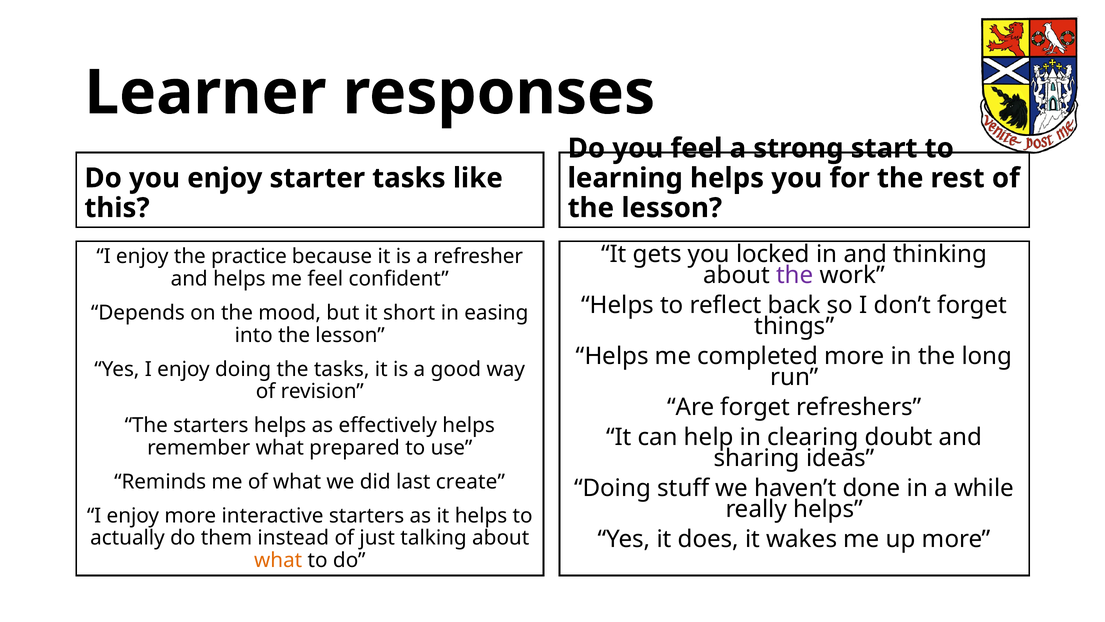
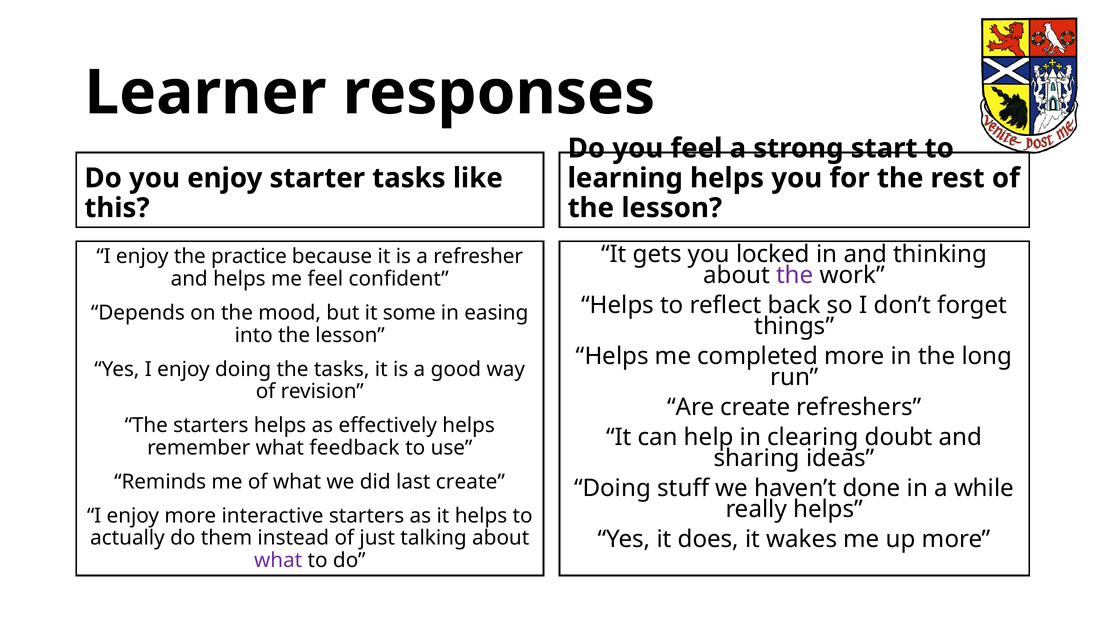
short: short -> some (409, 313)
Are forget: forget -> create (755, 407)
prepared: prepared -> feedback (354, 448)
what colour: orange -> purple (278, 560)
